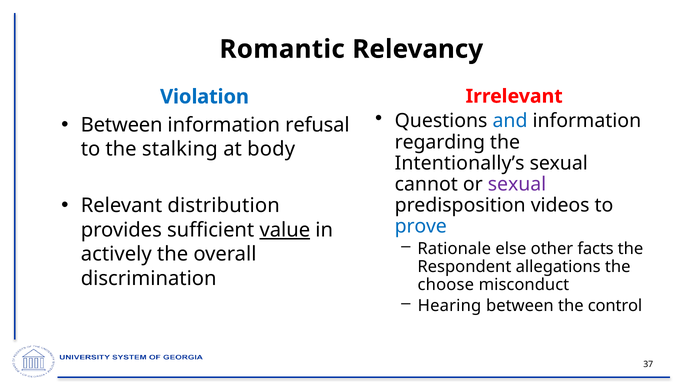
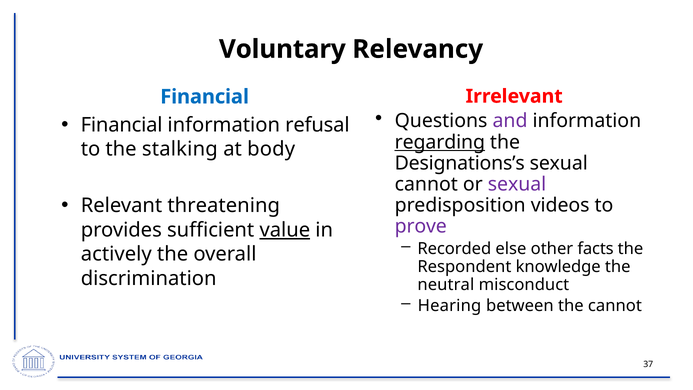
Romantic: Romantic -> Voluntary (282, 49)
Violation: Violation -> Financial (205, 97)
and colour: blue -> purple (510, 121)
Between: Between -> Financial (122, 125)
regarding underline: none -> present (440, 142)
Intentionally’s: Intentionally’s -> Designations’s (460, 163)
distribution: distribution -> threatening (224, 206)
prove colour: blue -> purple (421, 226)
Rationale: Rationale -> Recorded (454, 249)
allegations: allegations -> knowledge (558, 267)
choose: choose -> neutral (446, 284)
the control: control -> cannot (615, 305)
